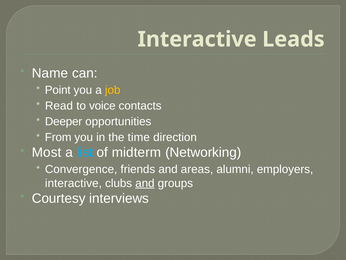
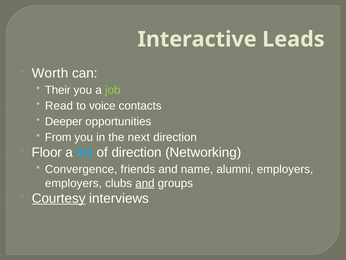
Name: Name -> Worth (50, 73)
Point: Point -> Their (58, 90)
job colour: yellow -> light green (113, 90)
time: time -> next (139, 137)
Most: Most -> Floor (47, 152)
of midterm: midterm -> direction (137, 152)
areas: areas -> name (197, 169)
interactive: interactive -> employers (73, 183)
Courtesy underline: none -> present (59, 198)
